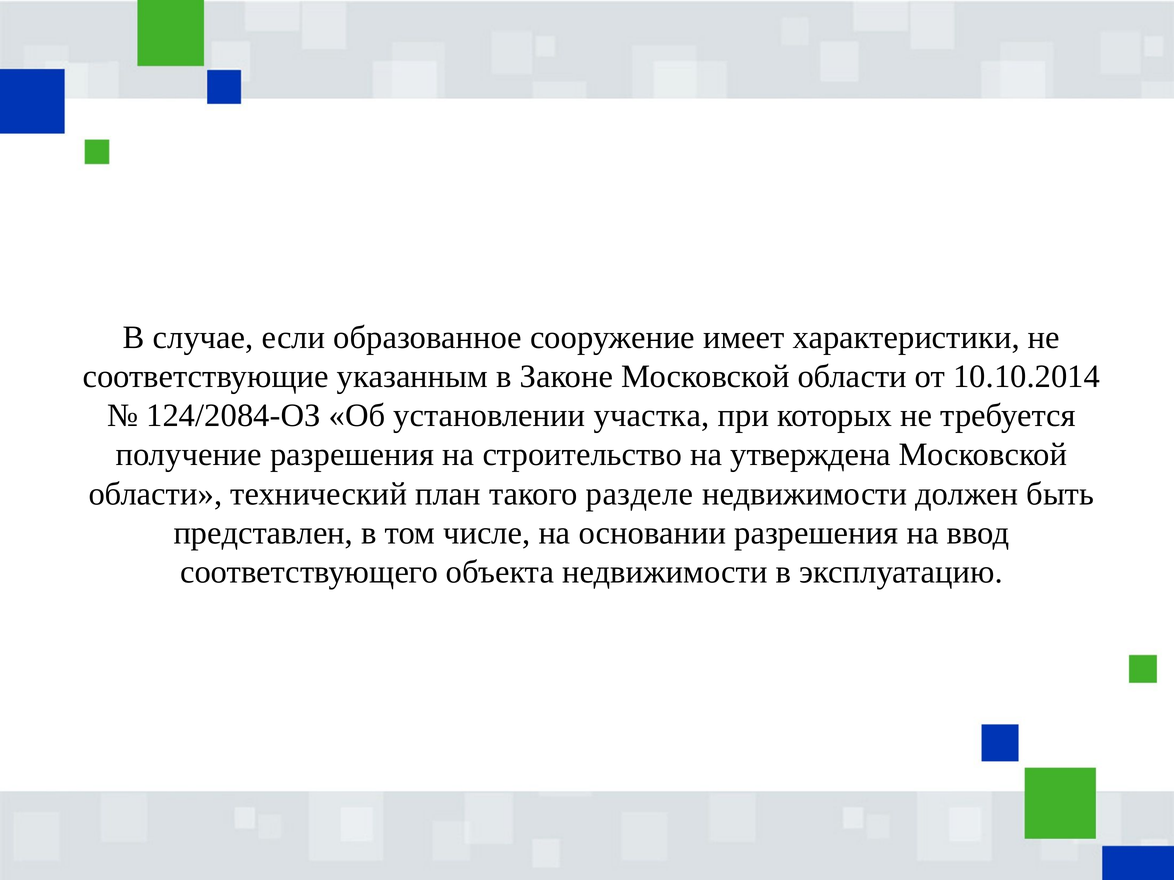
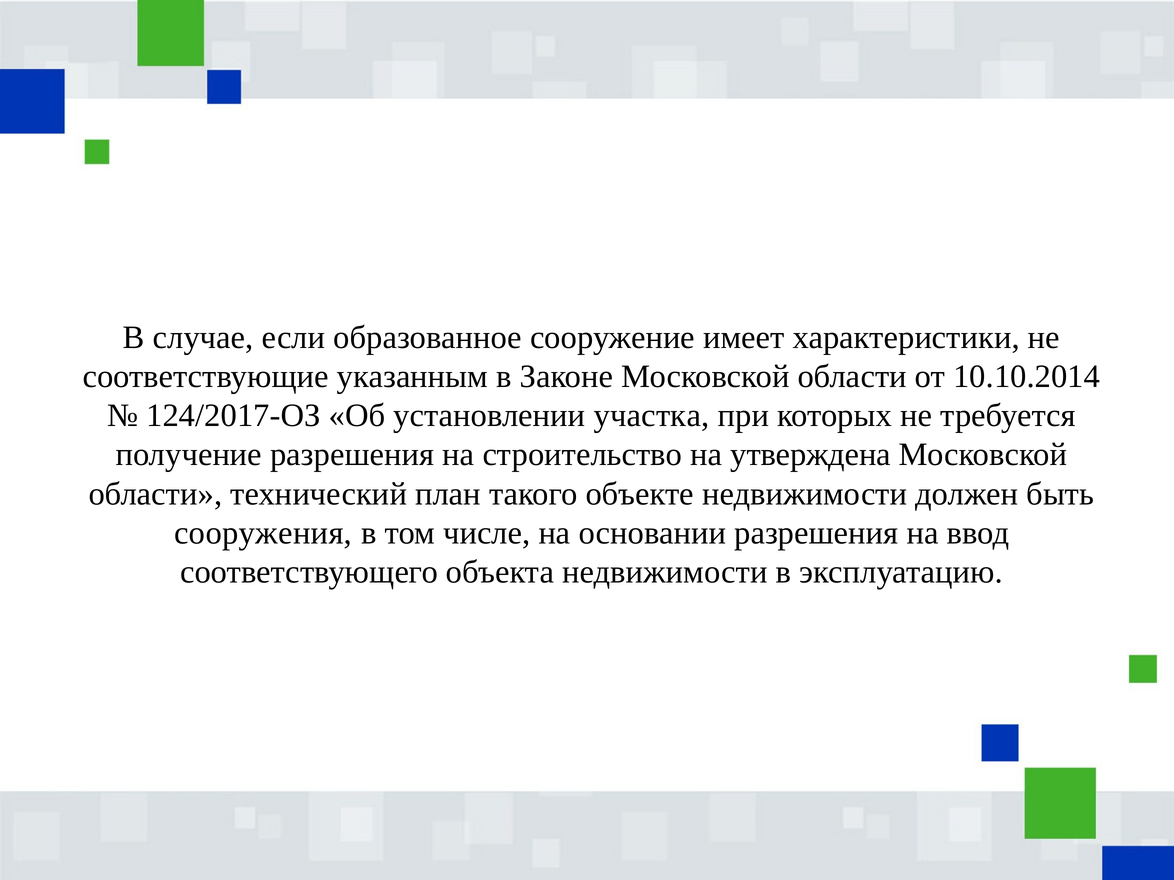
124/2084-ОЗ: 124/2084-ОЗ -> 124/2017-ОЗ (233, 416)
разделе: разделе -> объекте (640, 494)
представлен: представлен -> сооружения (263, 533)
